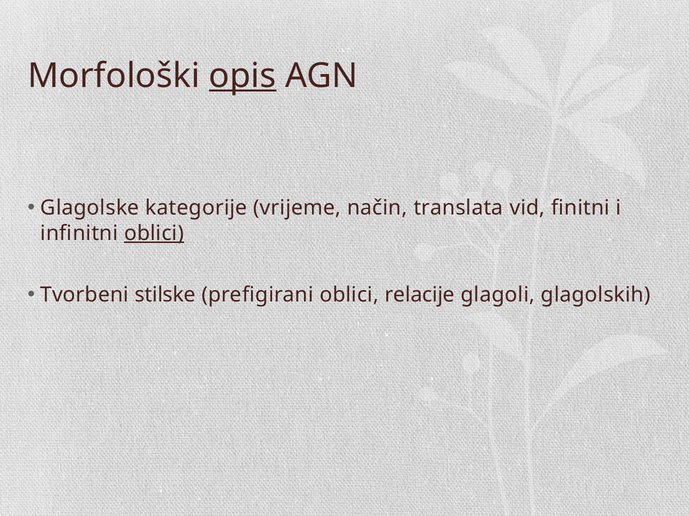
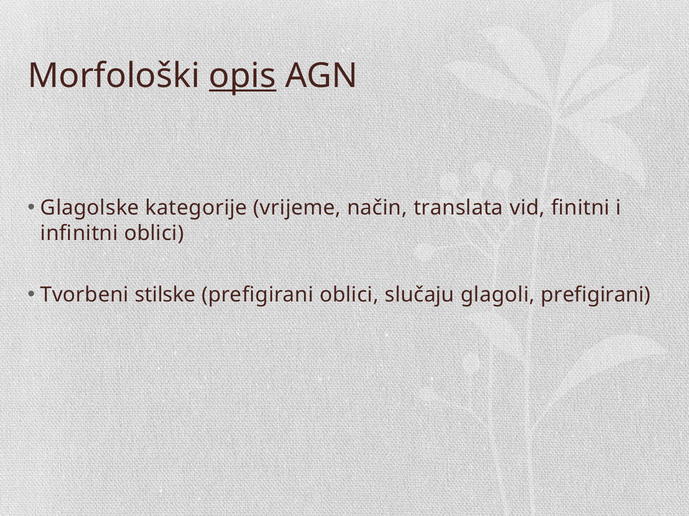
oblici underline: present -> none (154, 234)
relacije: relacije -> slučaju (420, 295)
glagoli glagolskih: glagolskih -> prefigirani (596, 295)
